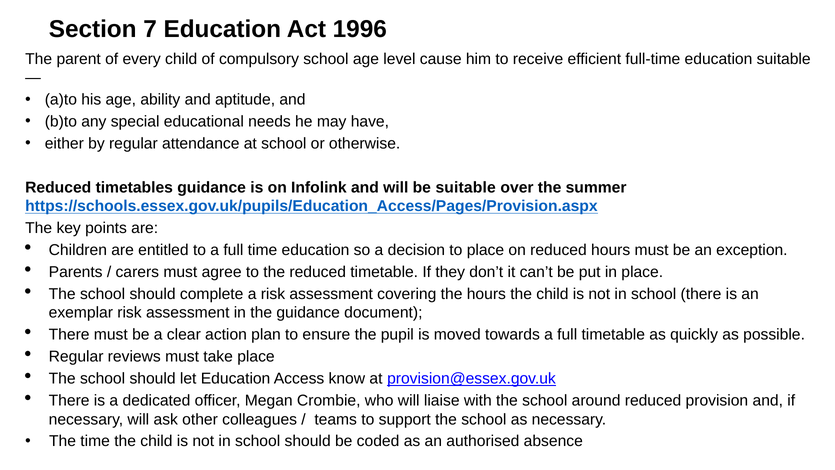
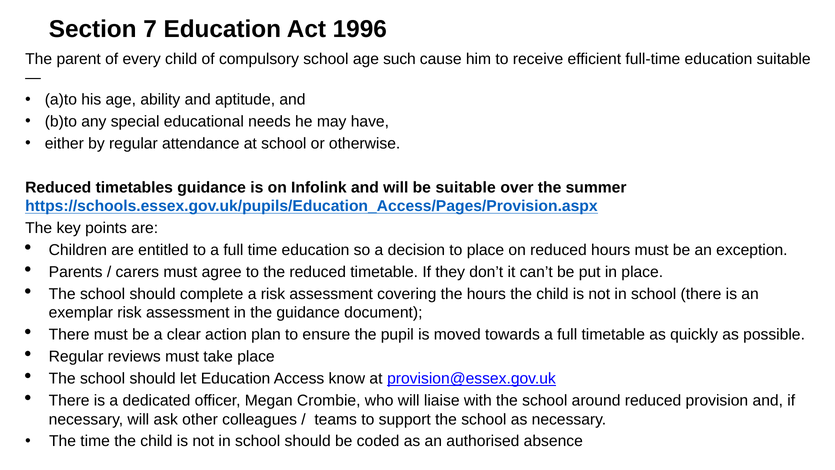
level: level -> such (399, 59)
